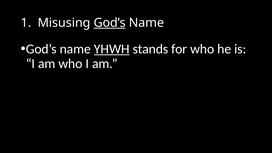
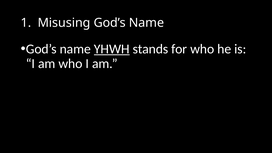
God’s underline: present -> none (110, 23)
